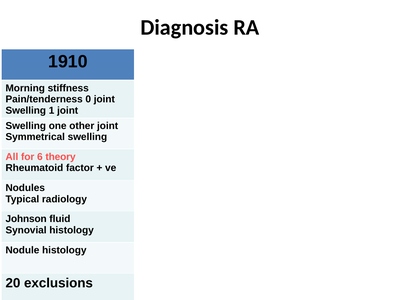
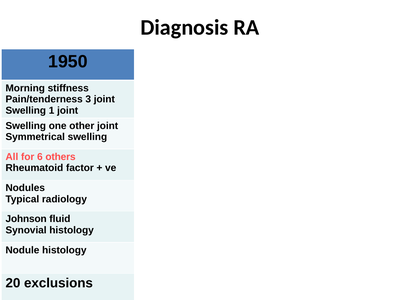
1910: 1910 -> 1950 (68, 61)
0: 0 -> 3 (88, 99)
theory: theory -> others (61, 157)
